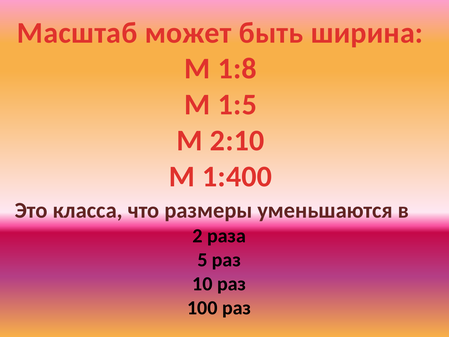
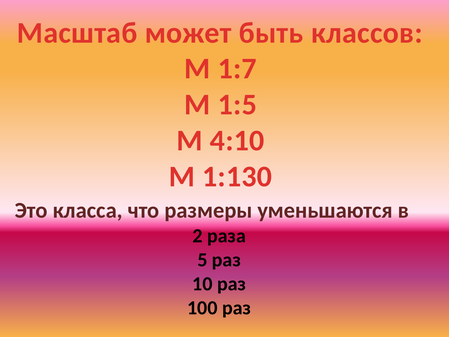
ширина: ширина -> классов (367, 33)
1:8: 1:8 -> 1:7 (237, 69)
2:10: 2:10 -> 4:10 (237, 141)
1:400: 1:400 -> 1:130 (237, 176)
